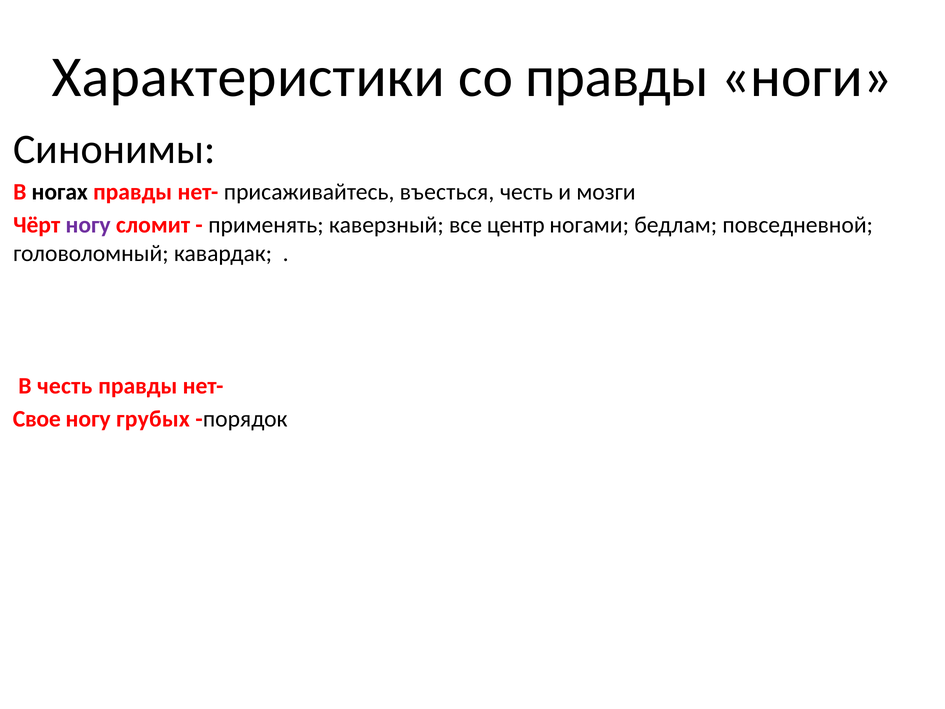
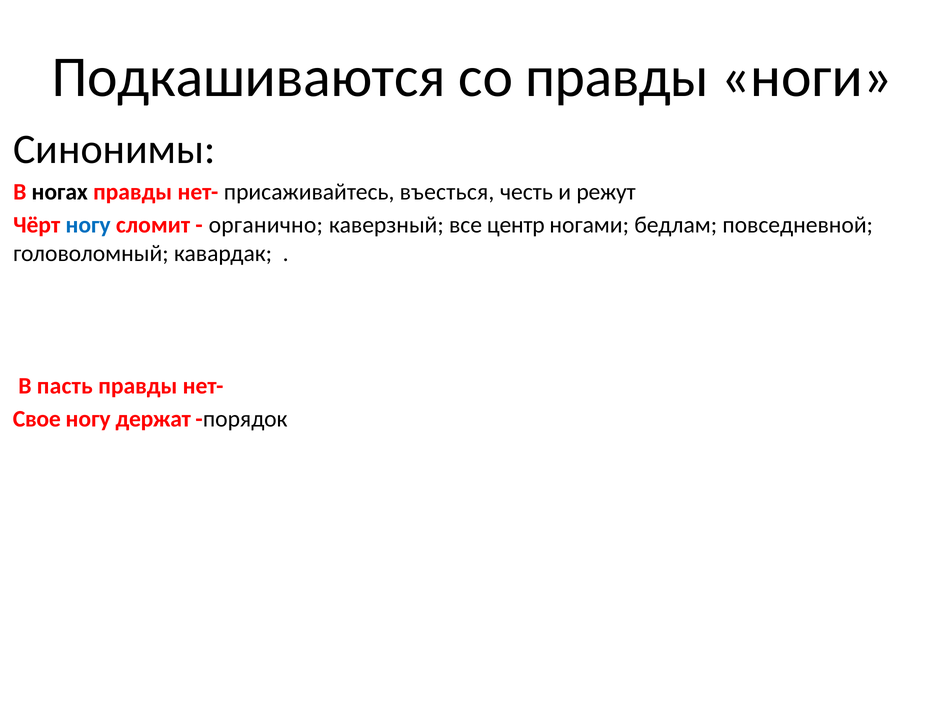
Характеристики: Характеристики -> Подкашиваются (249, 77)
мозги: мозги -> режут (606, 192)
ногу colour: purple -> blue (88, 225)
применять: применять -> органично (266, 225)
В честь: честь -> пасть (65, 386)
грубых: грубых -> держат (153, 419)
